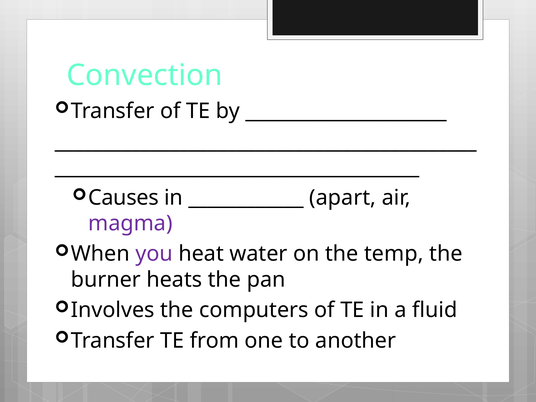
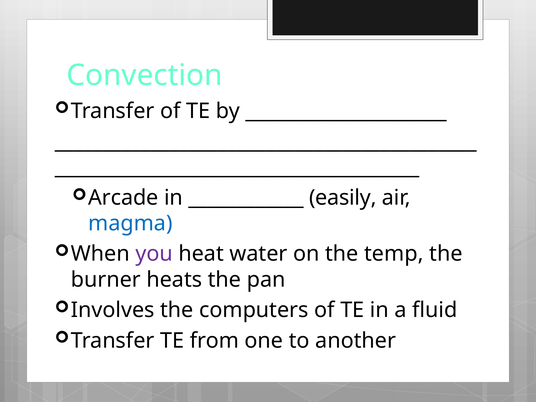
Causes: Causes -> Arcade (123, 198)
apart: apart -> easily (343, 198)
magma colour: purple -> blue (130, 223)
